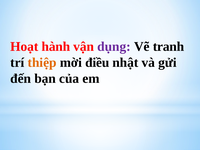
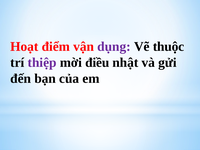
hành: hành -> điểm (56, 47)
tranh: tranh -> thuộc (168, 47)
thiệp colour: orange -> purple (42, 63)
